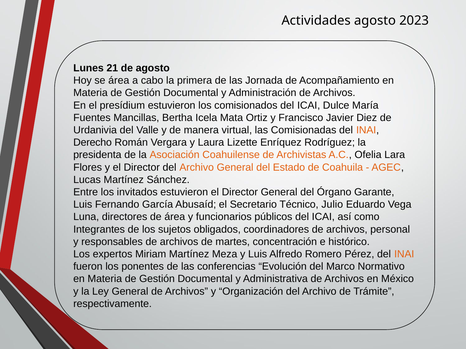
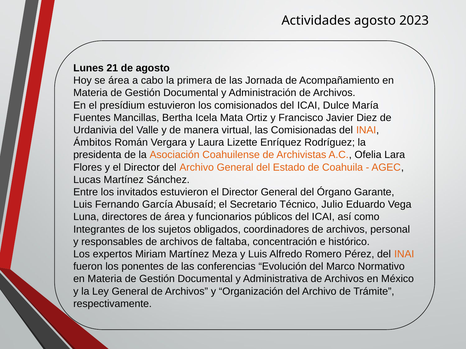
Derecho: Derecho -> Ámbitos (92, 143)
martes: martes -> faltaba (233, 242)
